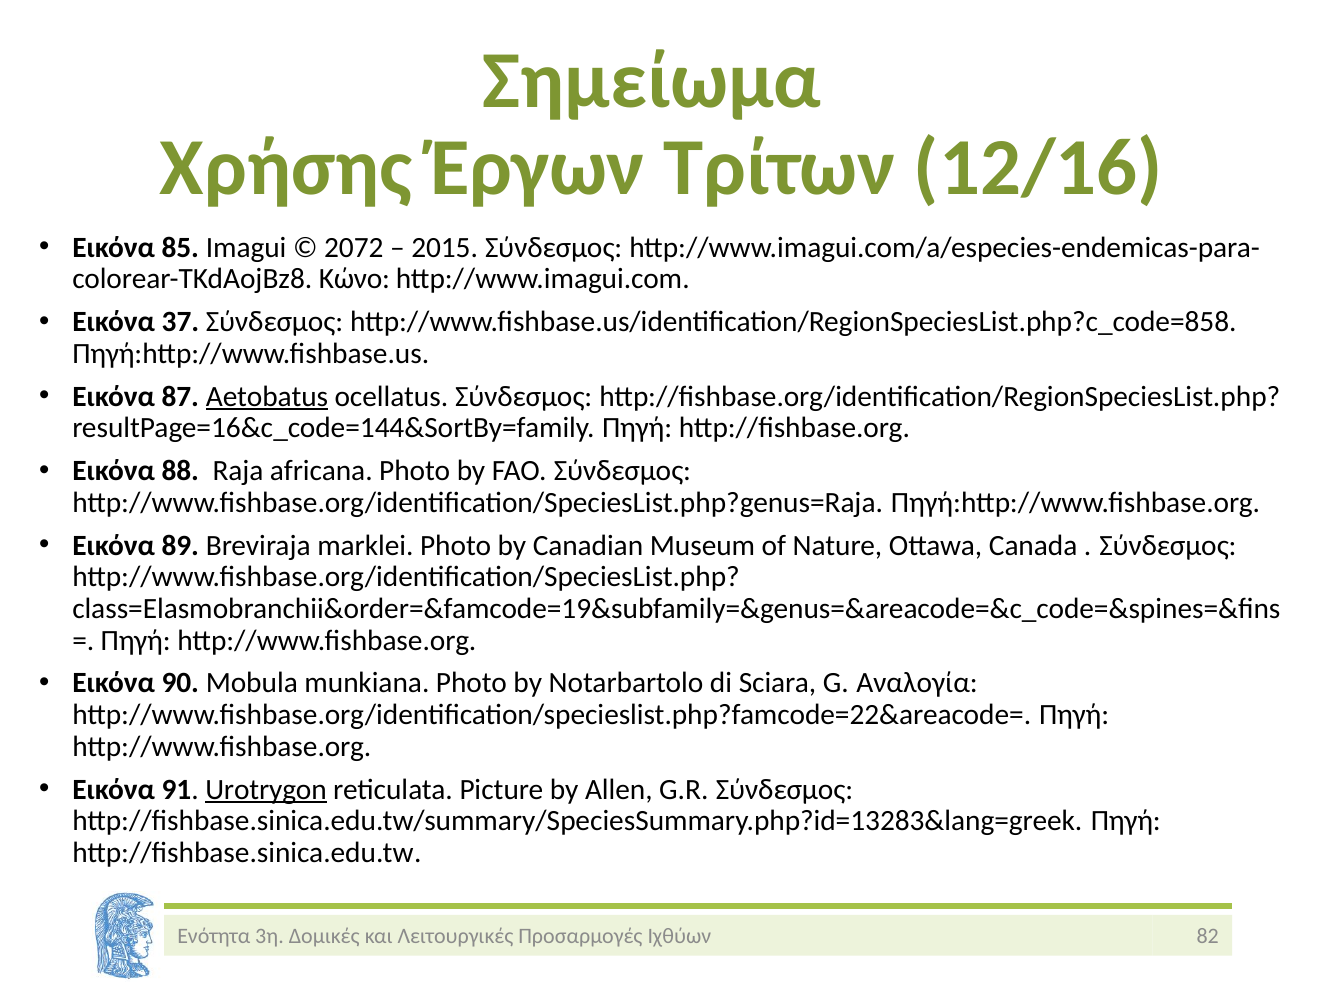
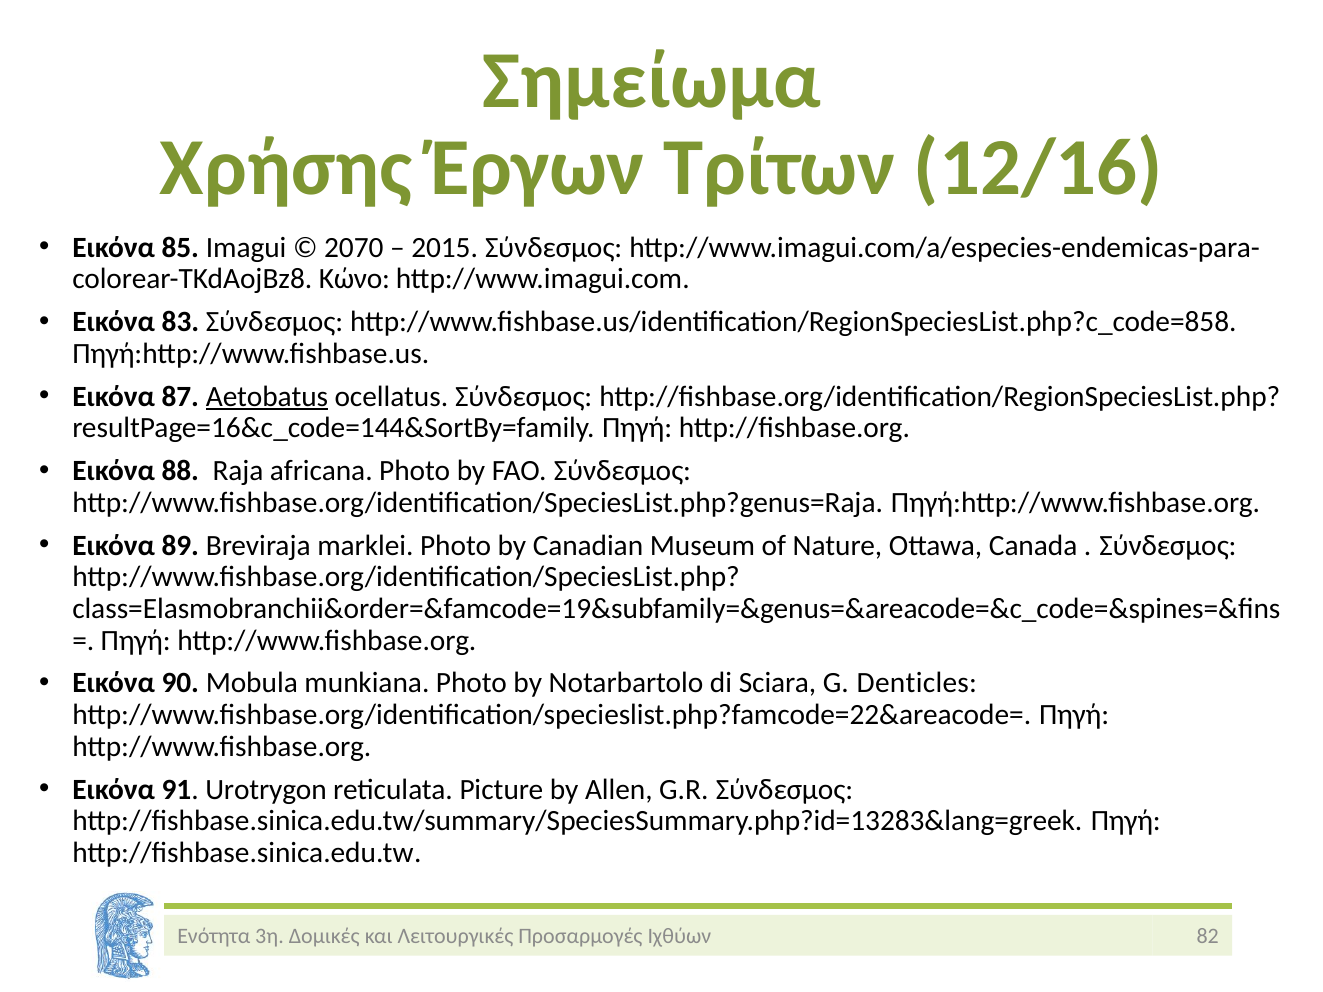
2072: 2072 -> 2070 (354, 248)
37: 37 -> 83 (180, 322)
Αναλογία: Αναλογία -> Denticles (917, 683)
Urotrygon underline: present -> none (266, 790)
